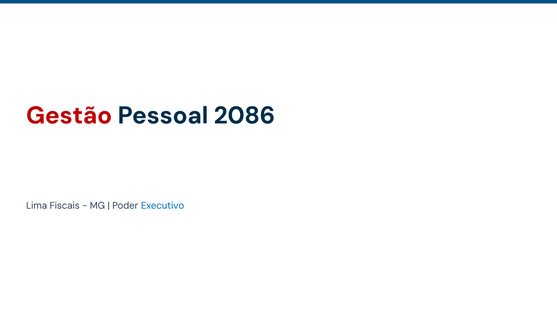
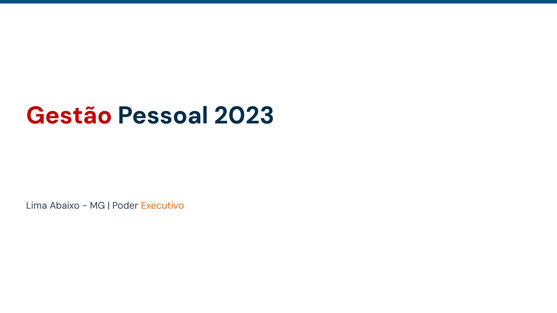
2086: 2086 -> 2023 (244, 116)
Fiscais: Fiscais -> Abaixo (65, 206)
Executivo colour: blue -> orange (163, 206)
